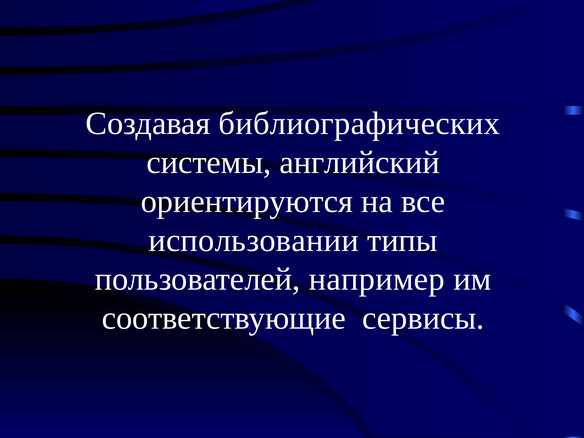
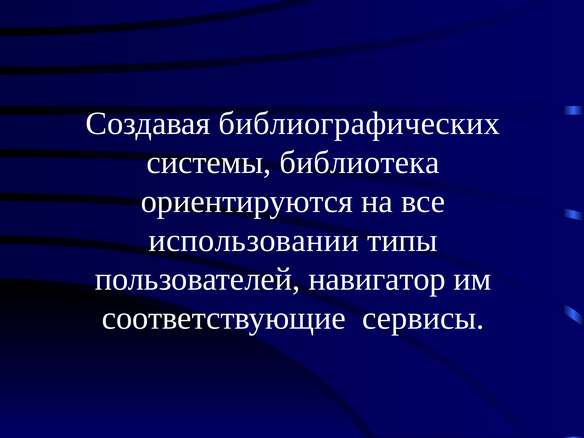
английский: английский -> библиотека (359, 163)
например: например -> навигатор (377, 279)
